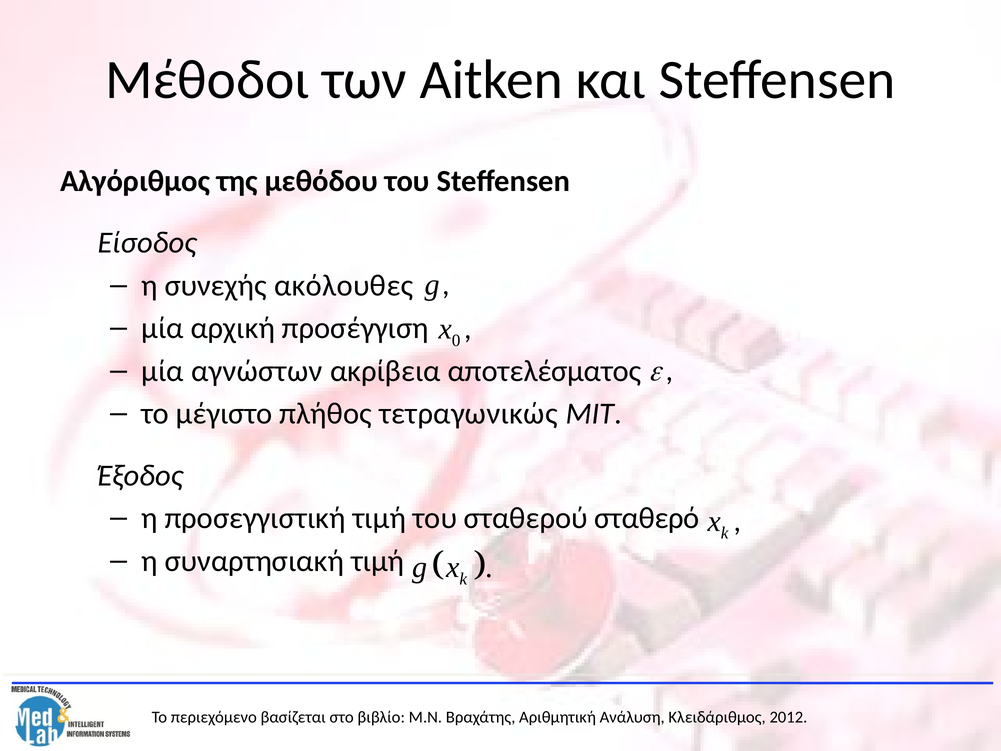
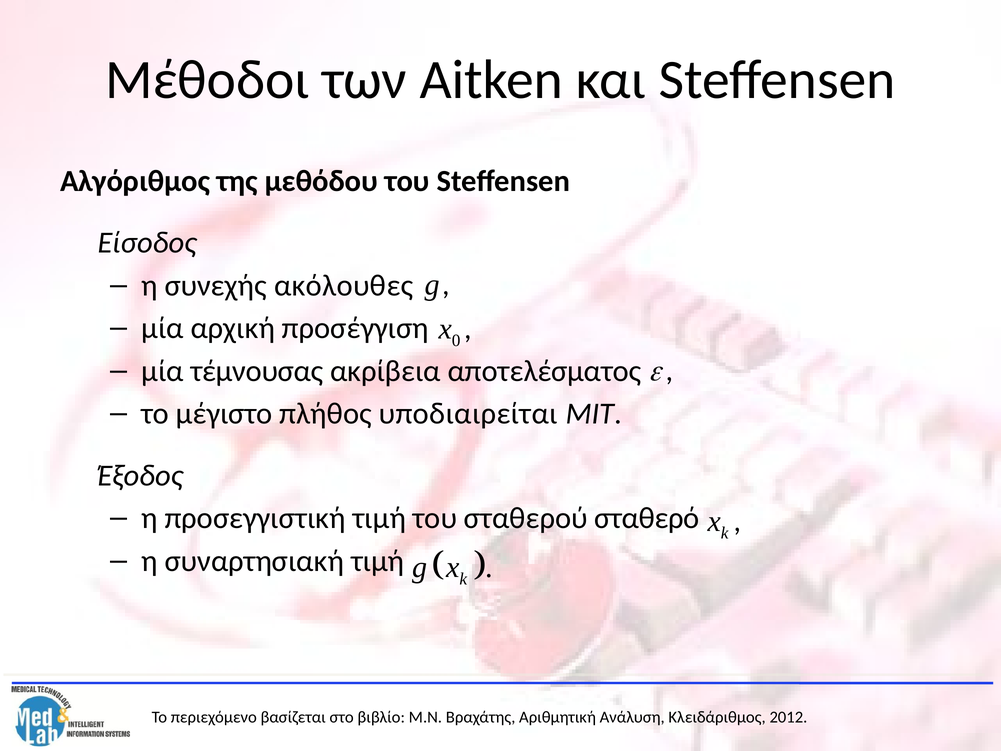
αγνώστων: αγνώστων -> τέμνουσας (257, 371)
τετραγωνικώς: τετραγωνικώς -> υποδιαιρείται (468, 414)
